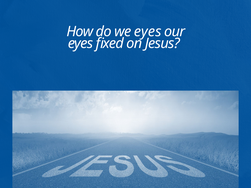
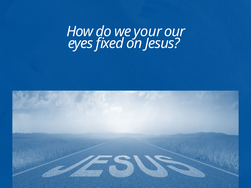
we eyes: eyes -> your (148, 32)
